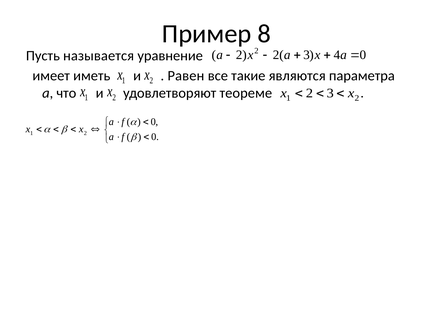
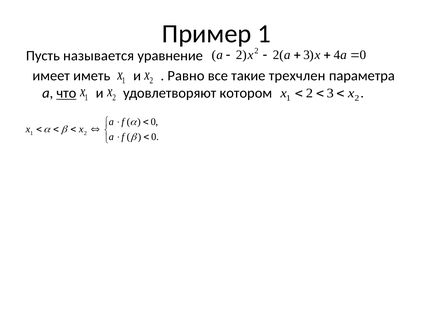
Пример 8: 8 -> 1 (264, 34)
Равен: Равен -> Равно (186, 76)
являются: являются -> трехчлен (297, 76)
что underline: none -> present (66, 93)
теореме: теореме -> котором (246, 93)
